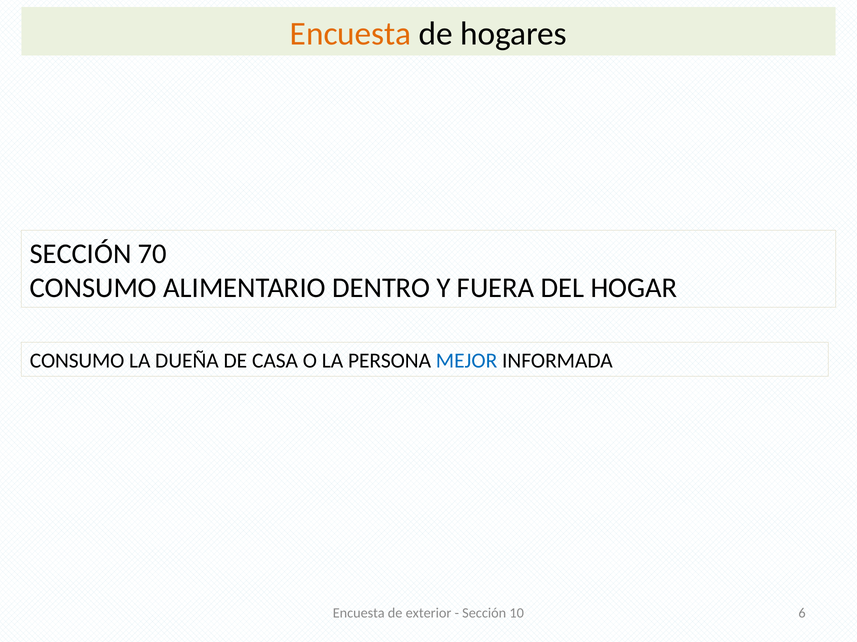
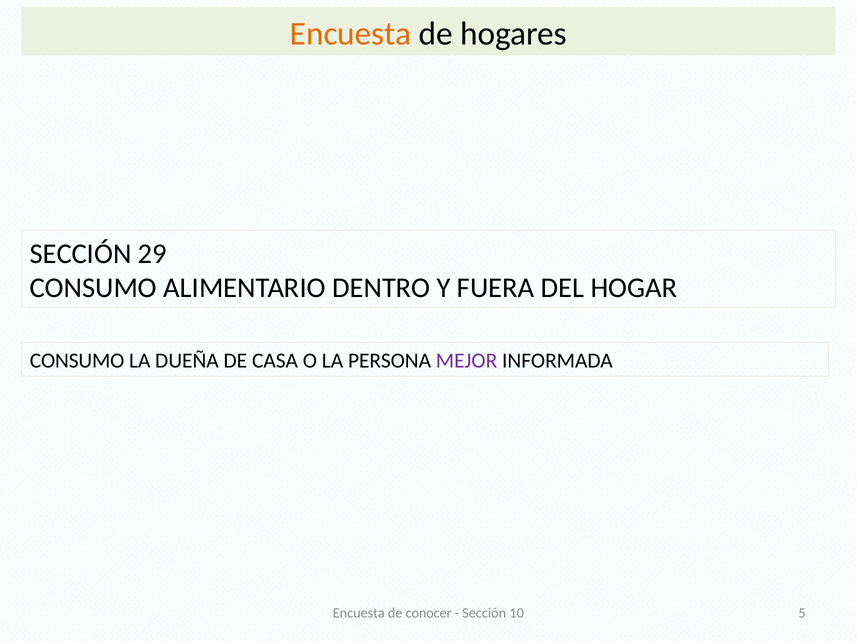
70: 70 -> 29 (152, 254)
MEJOR colour: blue -> purple (467, 361)
exterior: exterior -> conocer (429, 614)
6: 6 -> 5 (802, 614)
